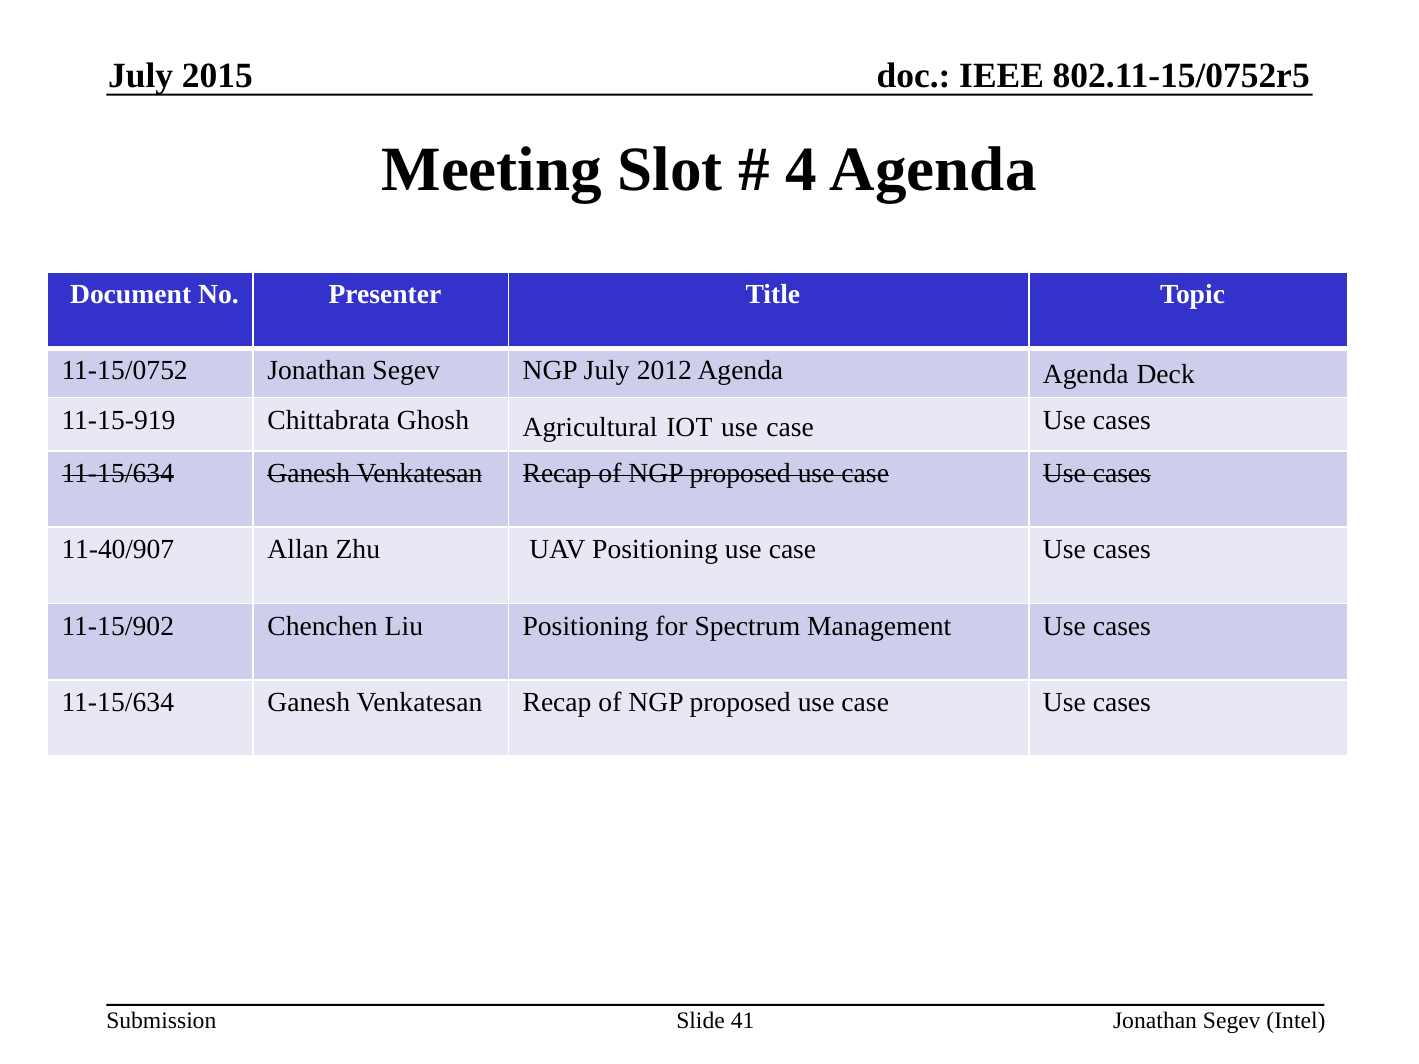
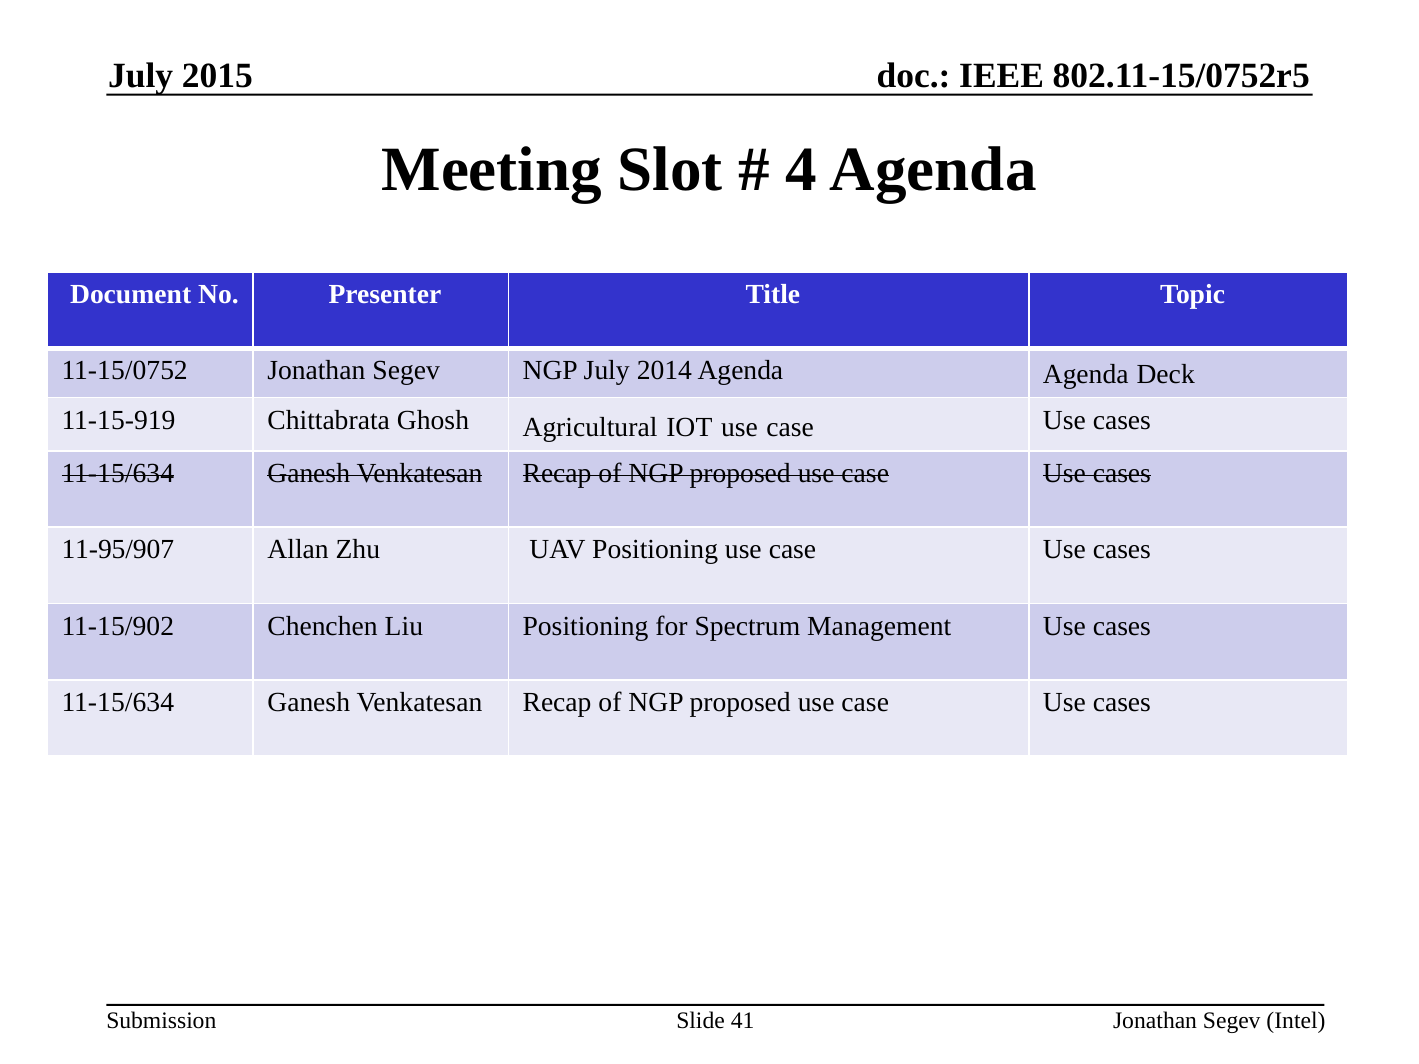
2012: 2012 -> 2014 (664, 371)
11-40/907: 11-40/907 -> 11-95/907 (118, 550)
